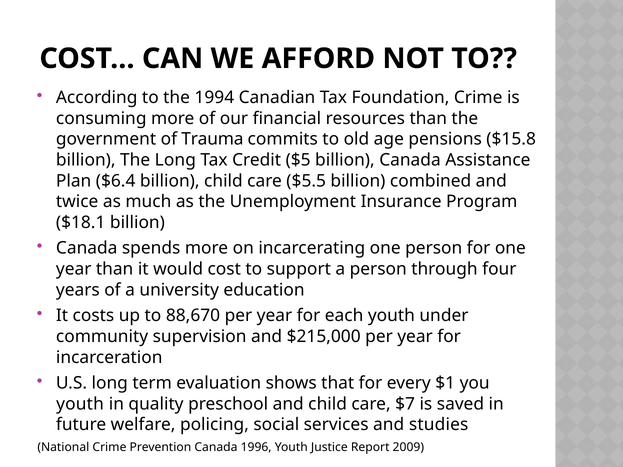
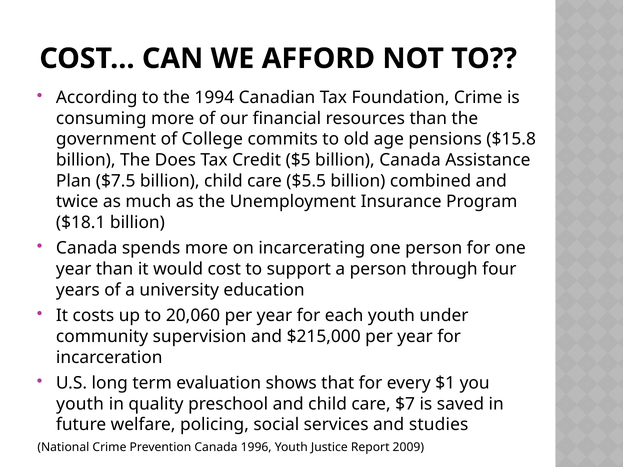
Trauma: Trauma -> College (212, 139)
The Long: Long -> Does (175, 160)
$6.4: $6.4 -> $7.5 (116, 181)
88,670: 88,670 -> 20,060 (193, 316)
